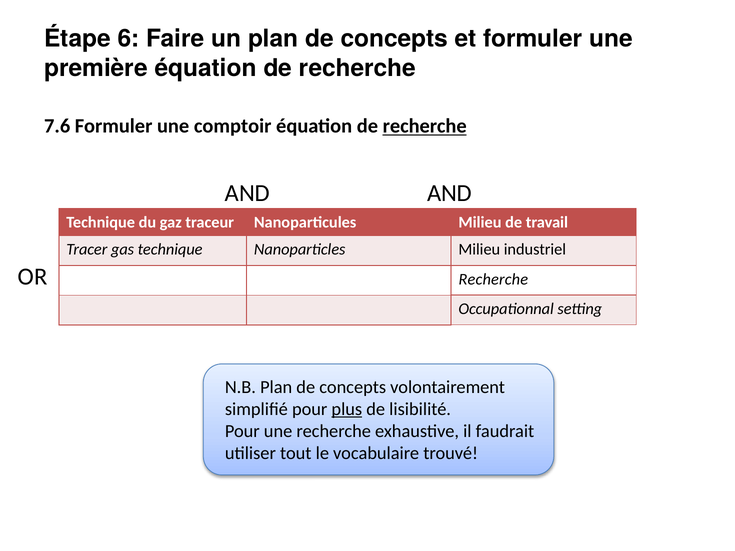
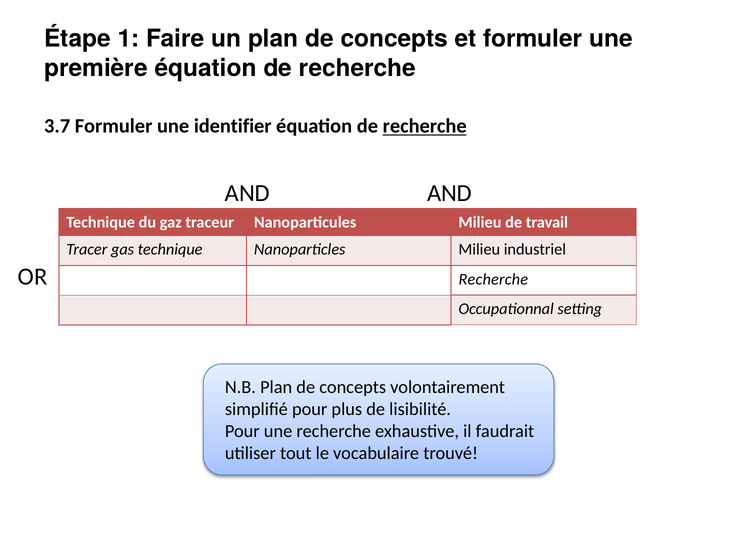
6: 6 -> 1 (129, 39)
7.6: 7.6 -> 3.7 (57, 126)
comptoir: comptoir -> identifier (233, 126)
plus underline: present -> none (347, 409)
